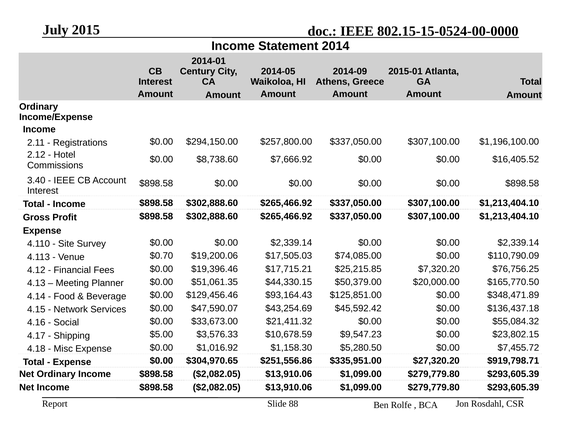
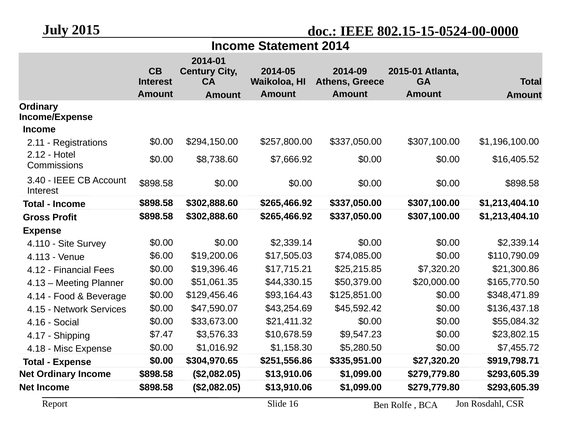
$0.70: $0.70 -> $6.00 (161, 256)
$76,756.25: $76,756.25 -> $21,300.86 (516, 269)
$5.00: $5.00 -> $7.47 (161, 334)
88: 88 -> 16 (294, 404)
